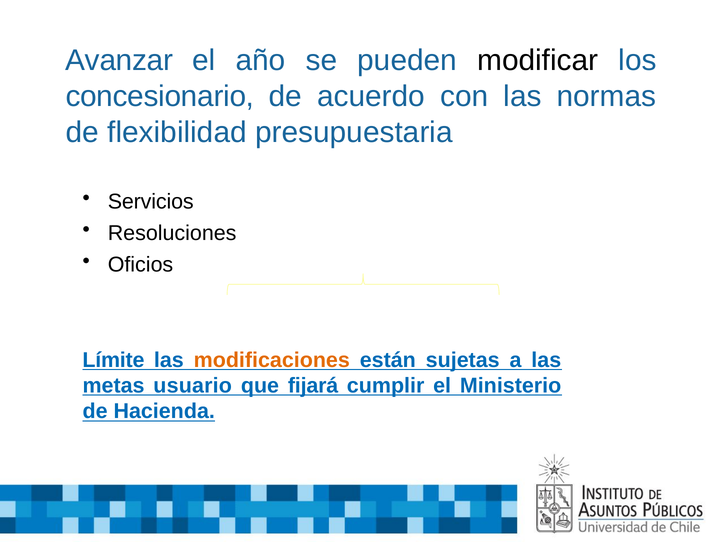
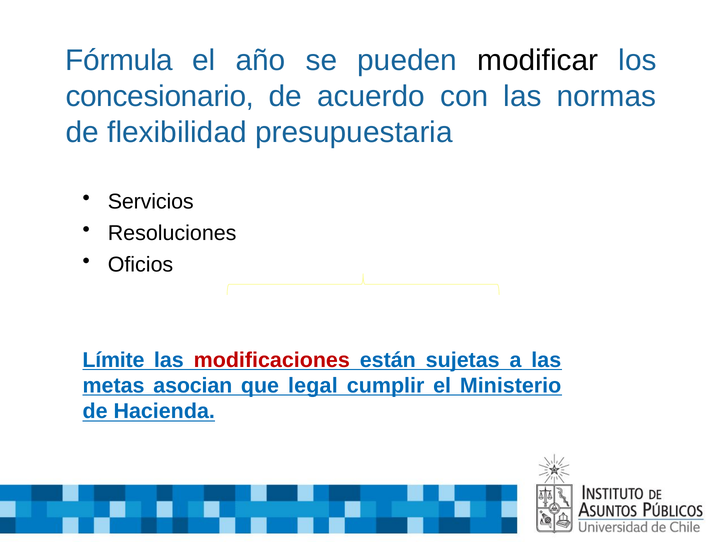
Avanzar: Avanzar -> Fórmula (119, 61)
modificaciones colour: orange -> red (272, 360)
usuario: usuario -> asocian (193, 386)
fijará: fijará -> legal (313, 386)
